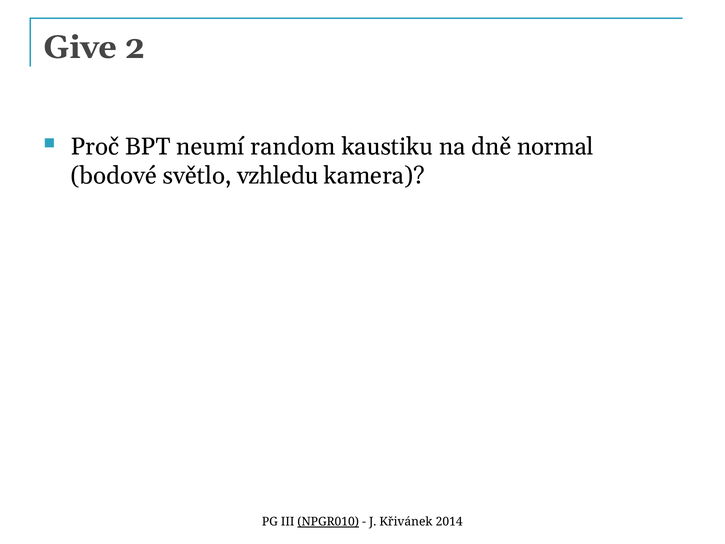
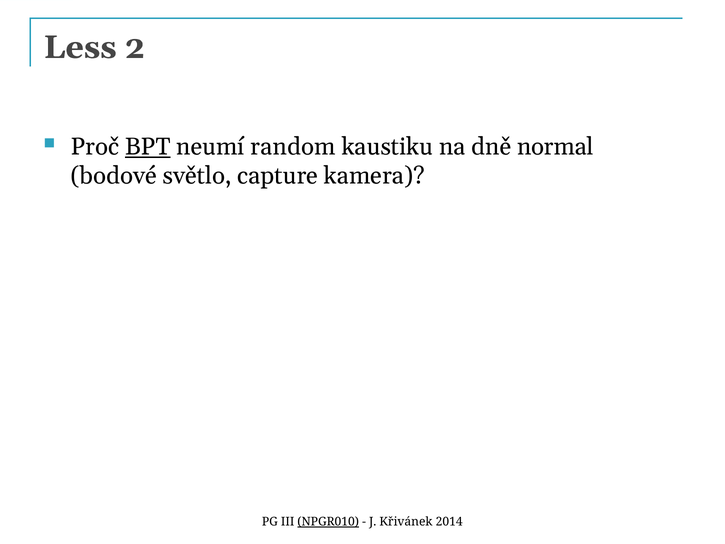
Give: Give -> Less (80, 47)
BPT underline: none -> present (148, 147)
vzhledu: vzhledu -> capture (278, 176)
